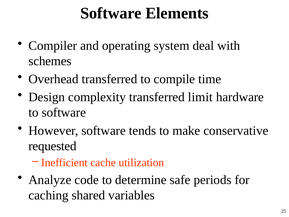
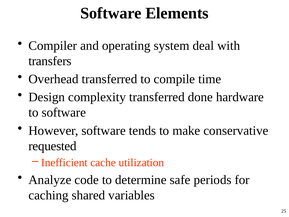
schemes: schemes -> transfers (50, 61)
limit: limit -> done (200, 97)
